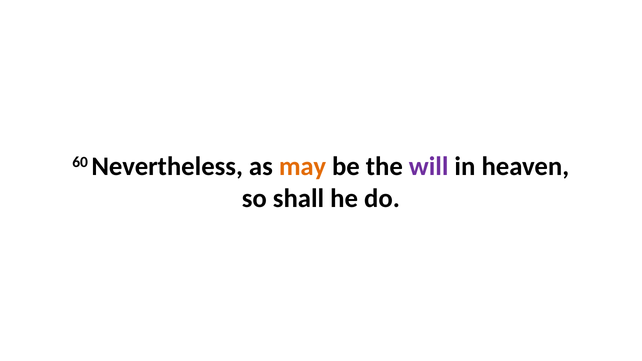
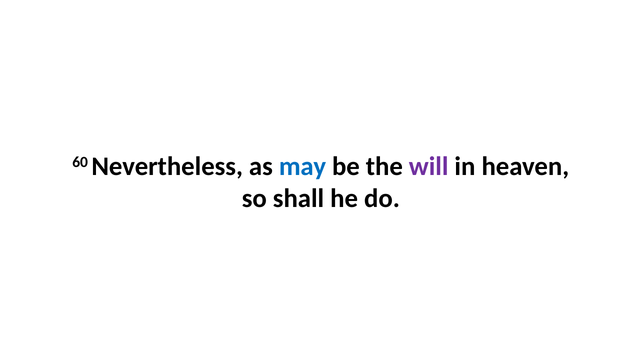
may colour: orange -> blue (303, 166)
